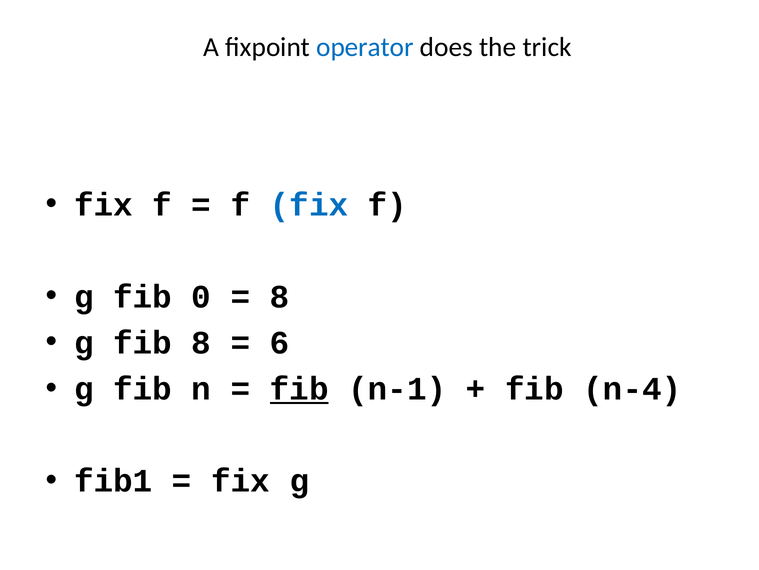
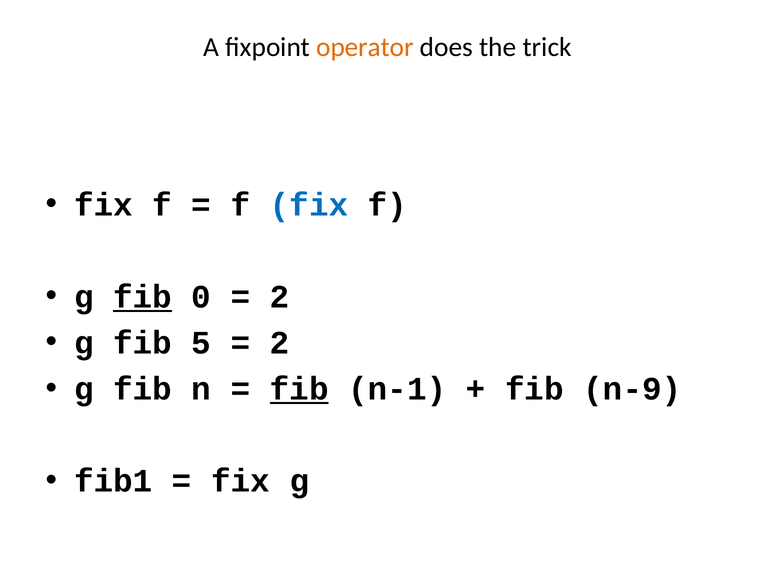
operator colour: blue -> orange (365, 47)
fib underline: none -> present (143, 296)
8: 8 -> 2 (280, 296)
fib 8: 8 -> 5 (201, 342)
6: 6 -> 2 (280, 342)
n-4: n-4 -> n-9 (632, 388)
